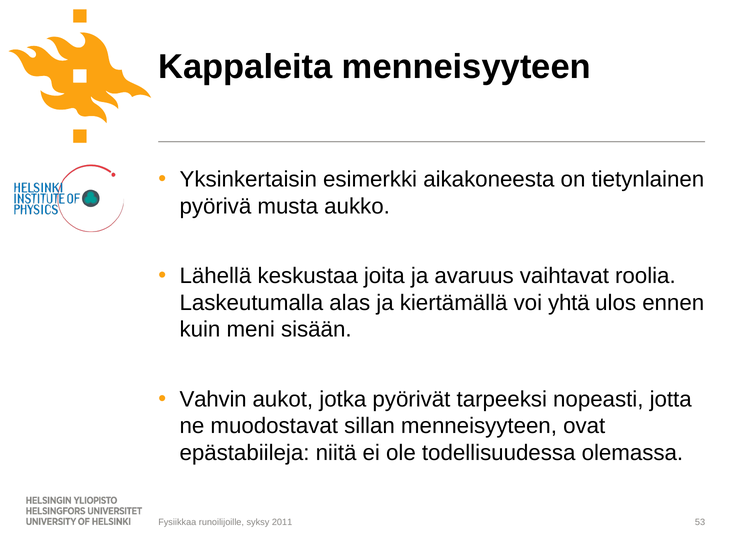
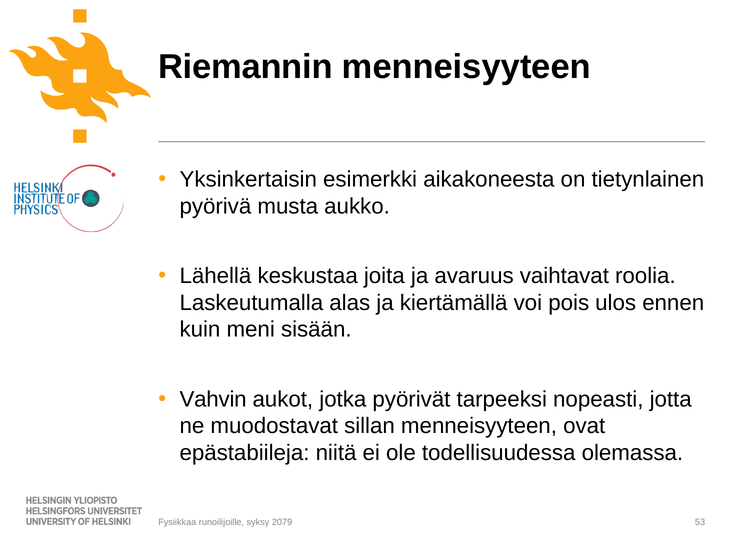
Kappaleita: Kappaleita -> Riemannin (245, 67)
yhtä: yhtä -> pois (569, 303)
2011: 2011 -> 2079 (282, 523)
